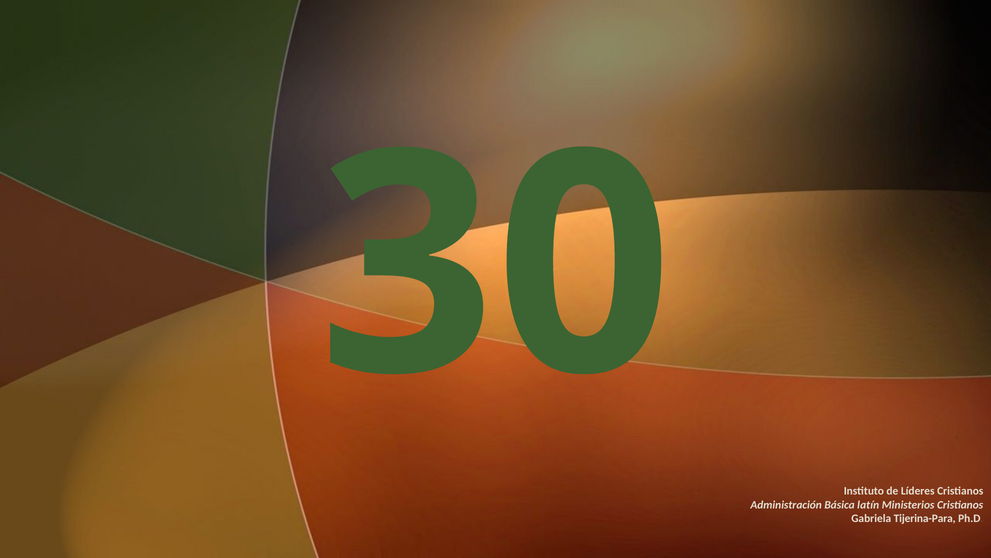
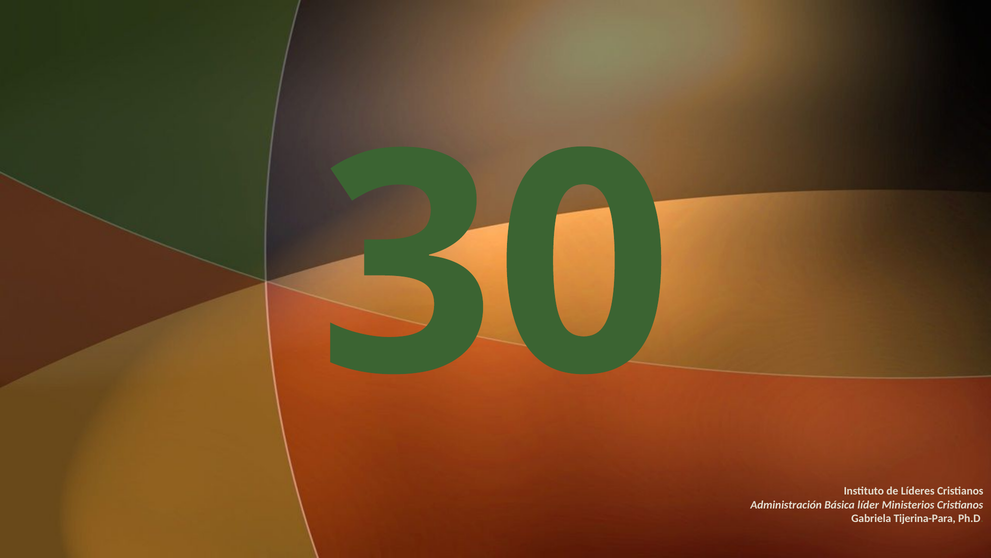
latín: latín -> líder (868, 504)
